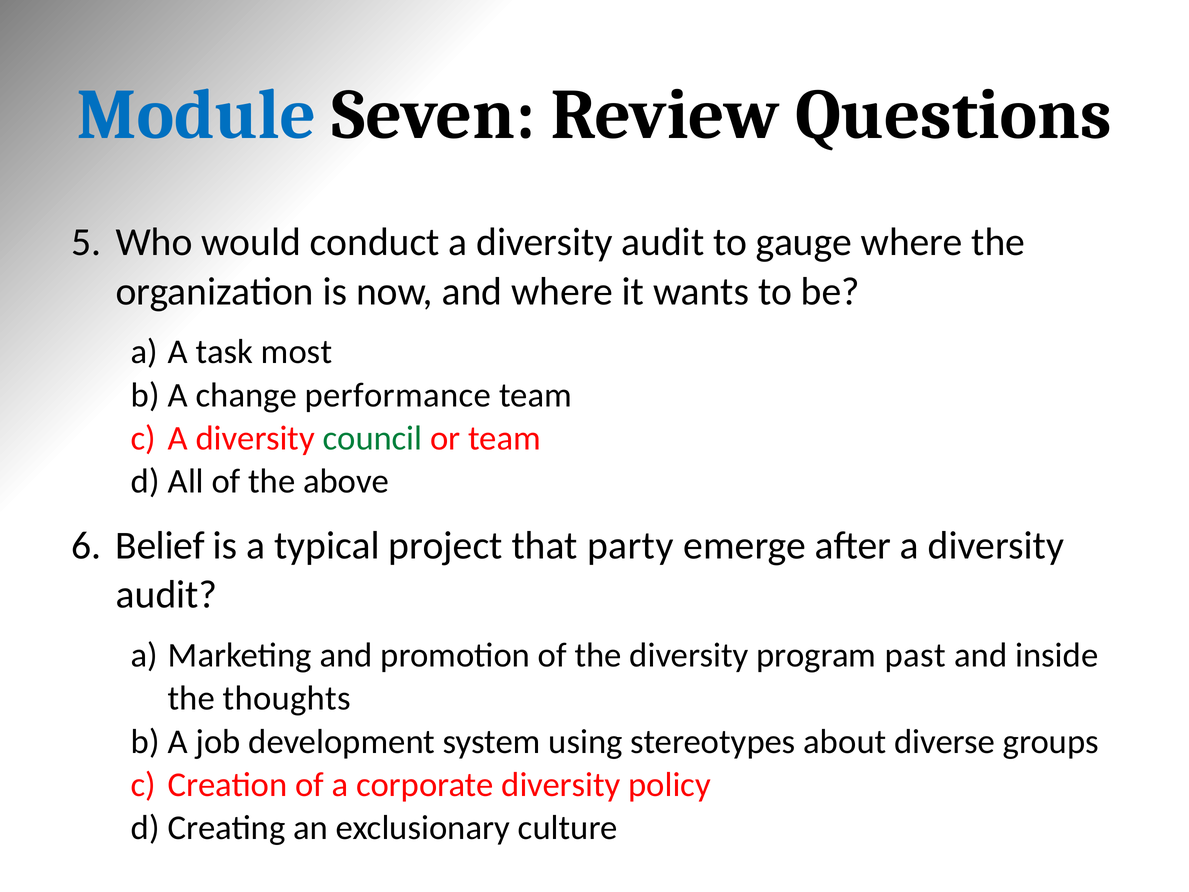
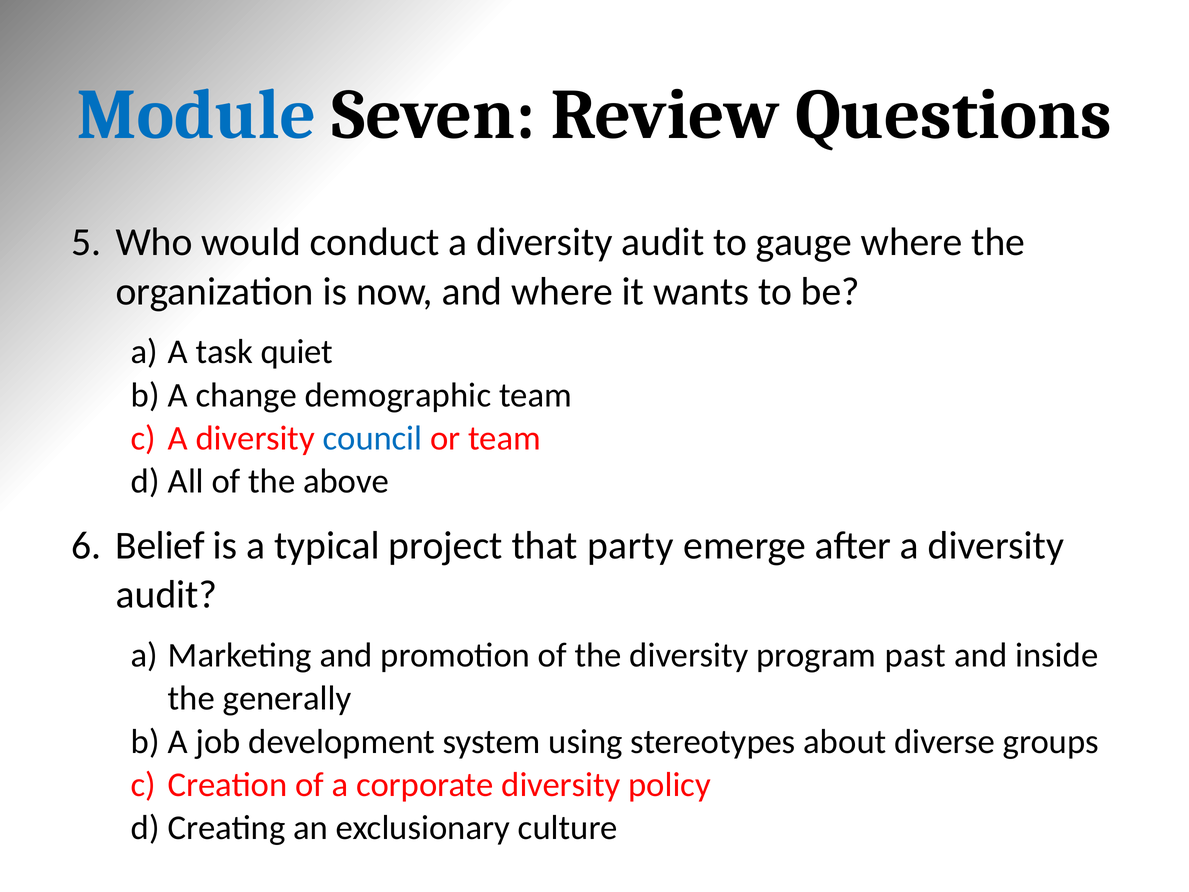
most: most -> quiet (297, 352)
performance: performance -> demographic (398, 395)
council colour: green -> blue (372, 438)
thoughts: thoughts -> generally (287, 698)
